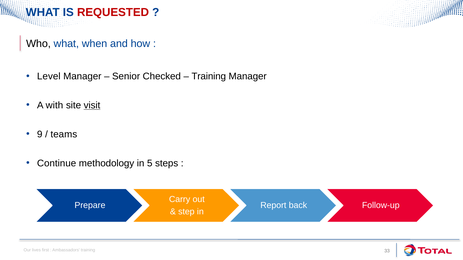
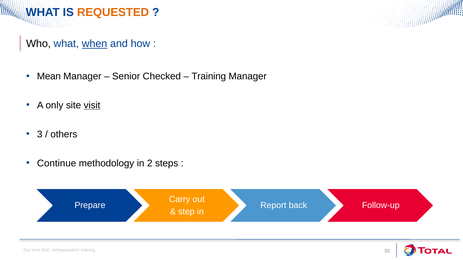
REQUESTED colour: red -> orange (113, 13)
when underline: none -> present (95, 44)
Level: Level -> Mean (49, 77)
with: with -> only (54, 106)
9: 9 -> 3 (40, 134)
teams: teams -> others (64, 134)
5: 5 -> 2 (150, 163)
